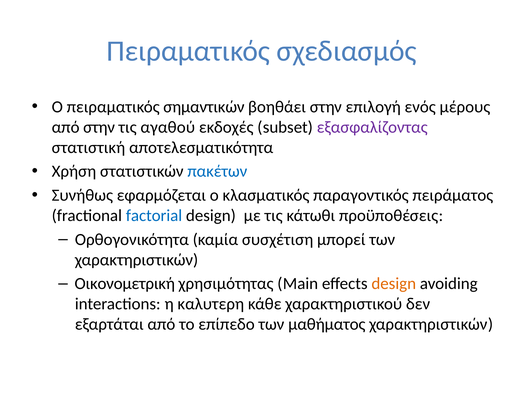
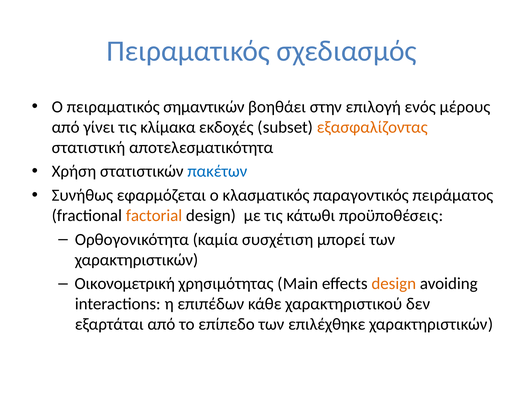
από στην: στην -> γίνει (99, 127)
αγαθού: αγαθού -> κλίμακα (168, 127)
εξασφαλίζοντας colour: purple -> orange (372, 127)
factorial colour: blue -> orange (154, 215)
καλυτερη: καλυτερη -> επιπέδων (211, 304)
μαθήματος: μαθήματος -> επιλέχθηκε (327, 324)
